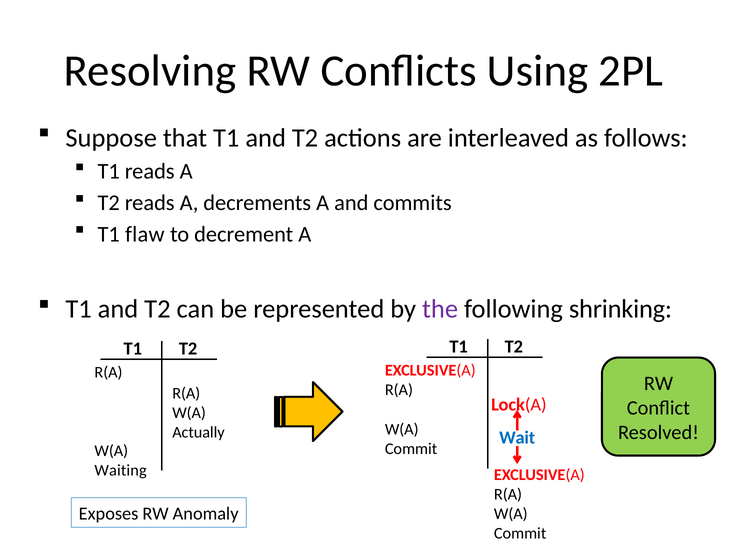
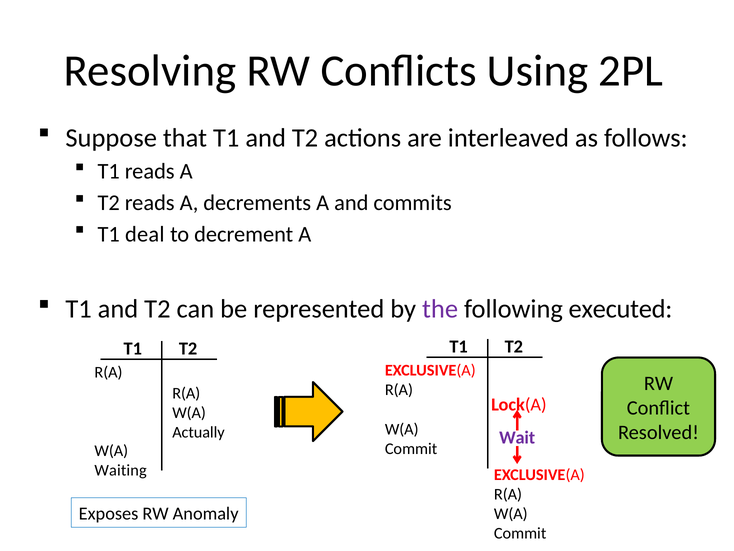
flaw: flaw -> deal (145, 234)
shrinking: shrinking -> executed (621, 309)
Wait colour: blue -> purple (517, 437)
